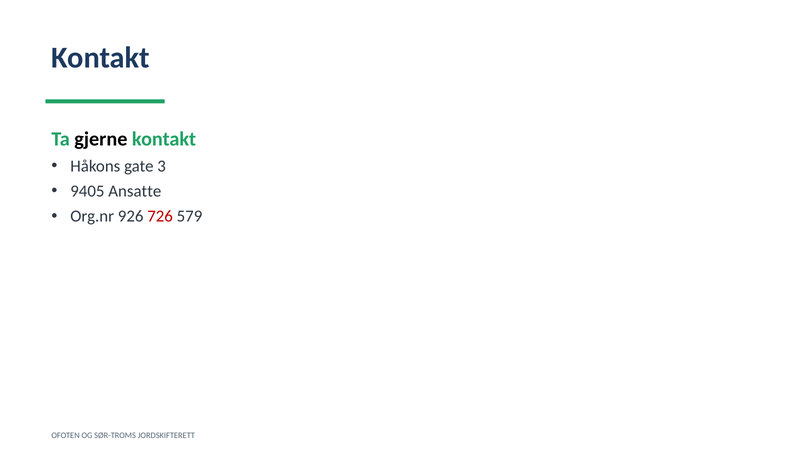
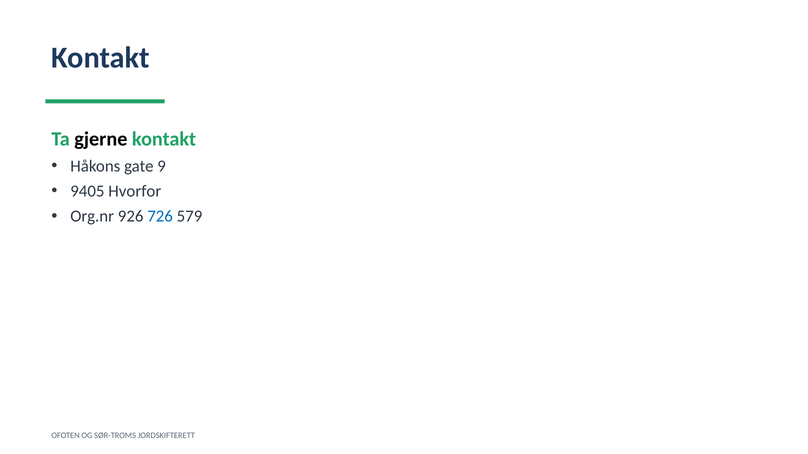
3: 3 -> 9 (162, 166)
Ansatte: Ansatte -> Hvorfor (135, 191)
726 colour: red -> blue (160, 217)
